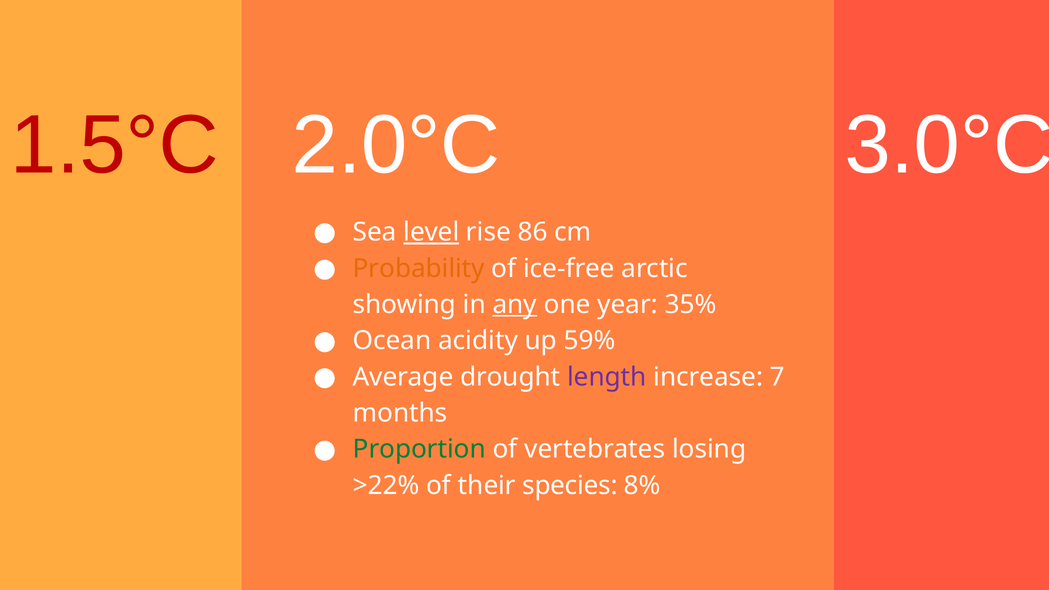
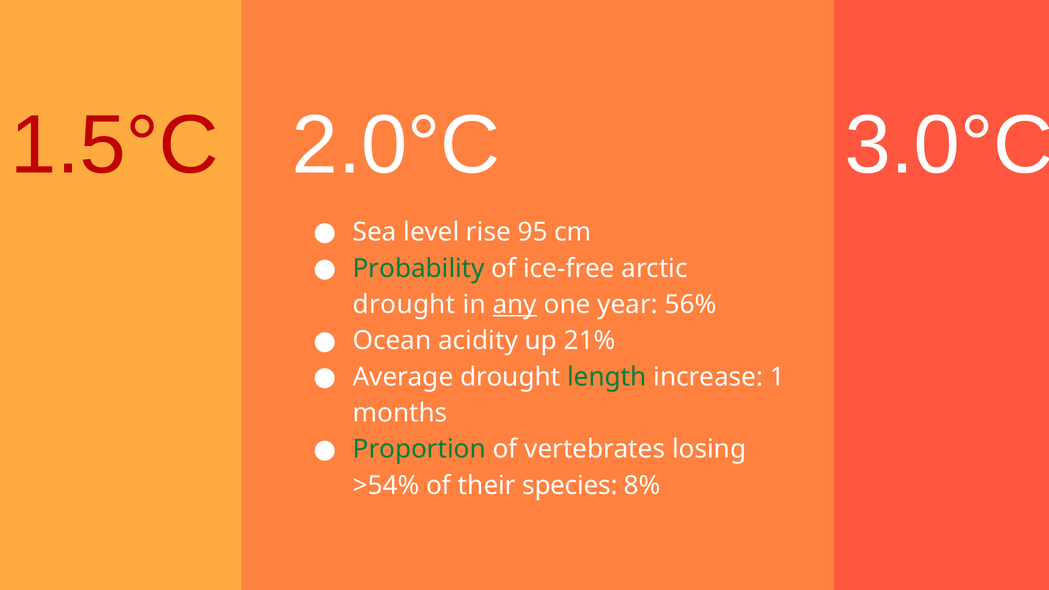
level underline: present -> none (431, 232)
86: 86 -> 95 (533, 232)
Probability colour: orange -> green (419, 268)
showing: showing -> drought (404, 305)
35%: 35% -> 56% (691, 305)
59%: 59% -> 21% (590, 341)
length colour: purple -> green (607, 377)
7: 7 -> 1 (777, 377)
>22%: >22% -> >54% (386, 485)
